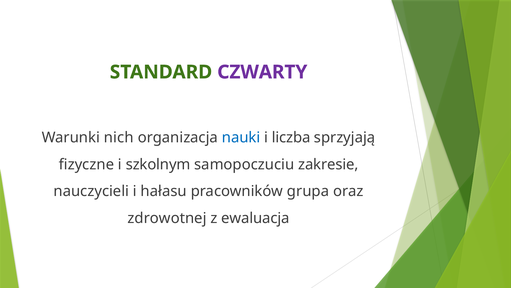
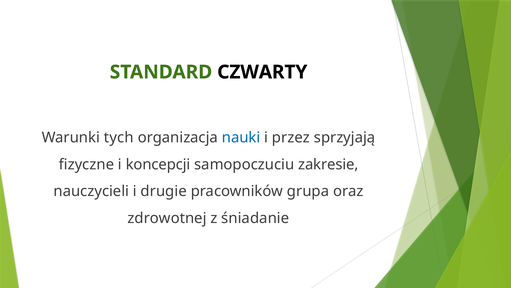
CZWARTY colour: purple -> black (262, 72)
nich: nich -> tych (119, 137)
liczba: liczba -> przez (291, 137)
szkolnym: szkolnym -> koncepcji (158, 164)
hałasu: hałasu -> drugie (164, 191)
ewaluacja: ewaluacja -> śniadanie (255, 218)
